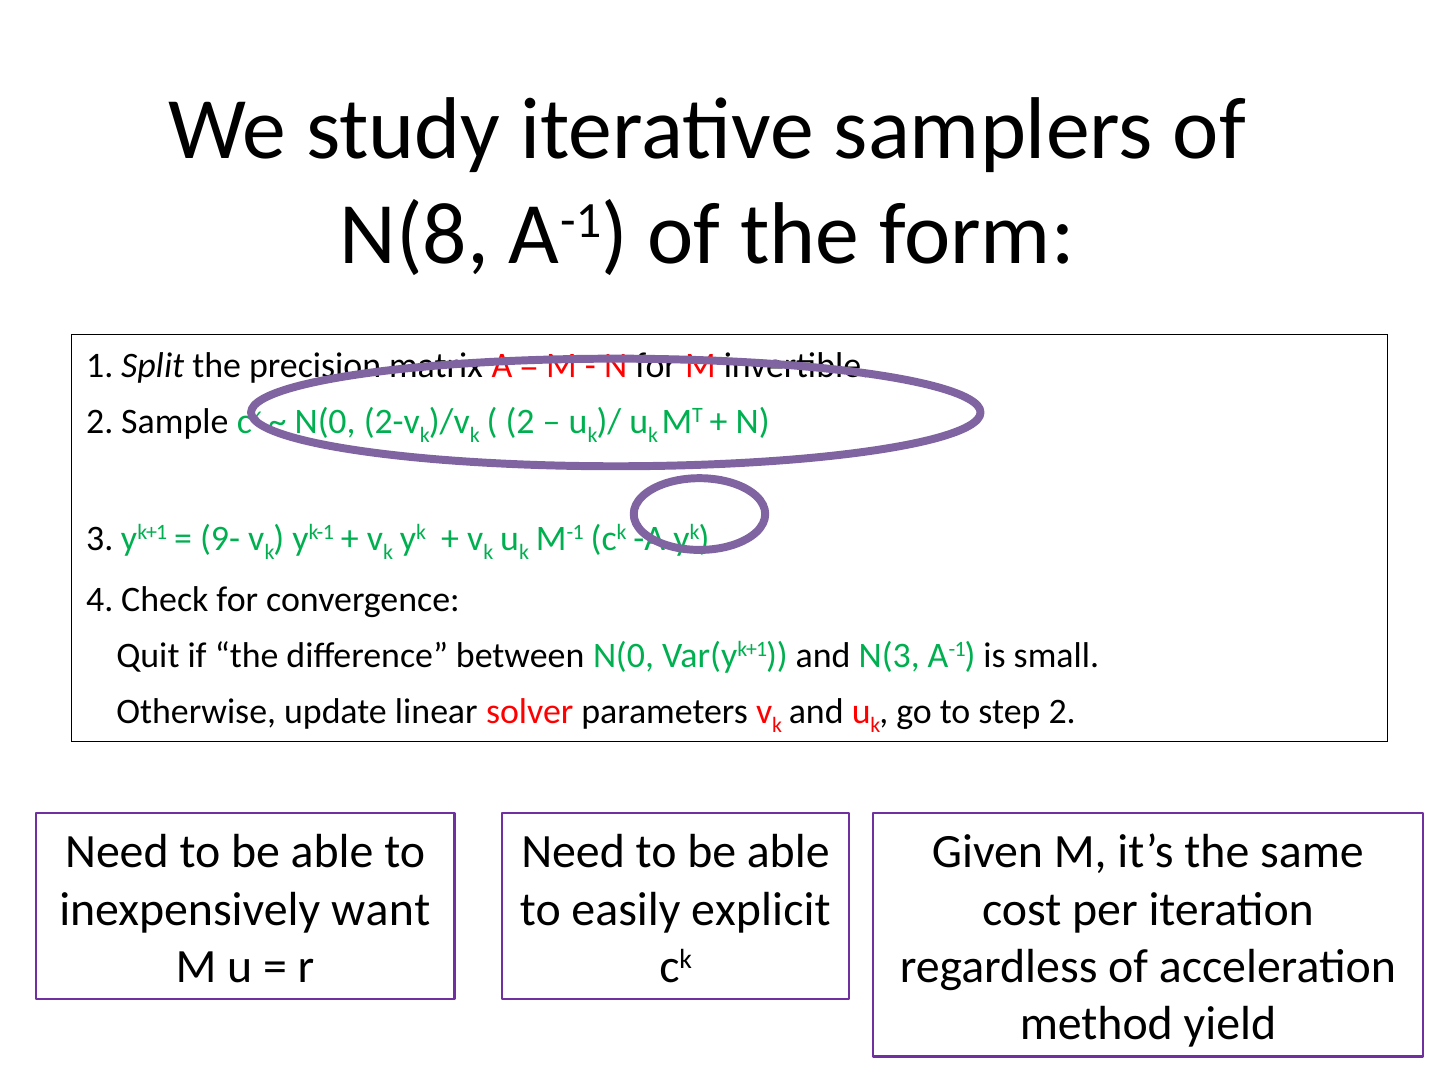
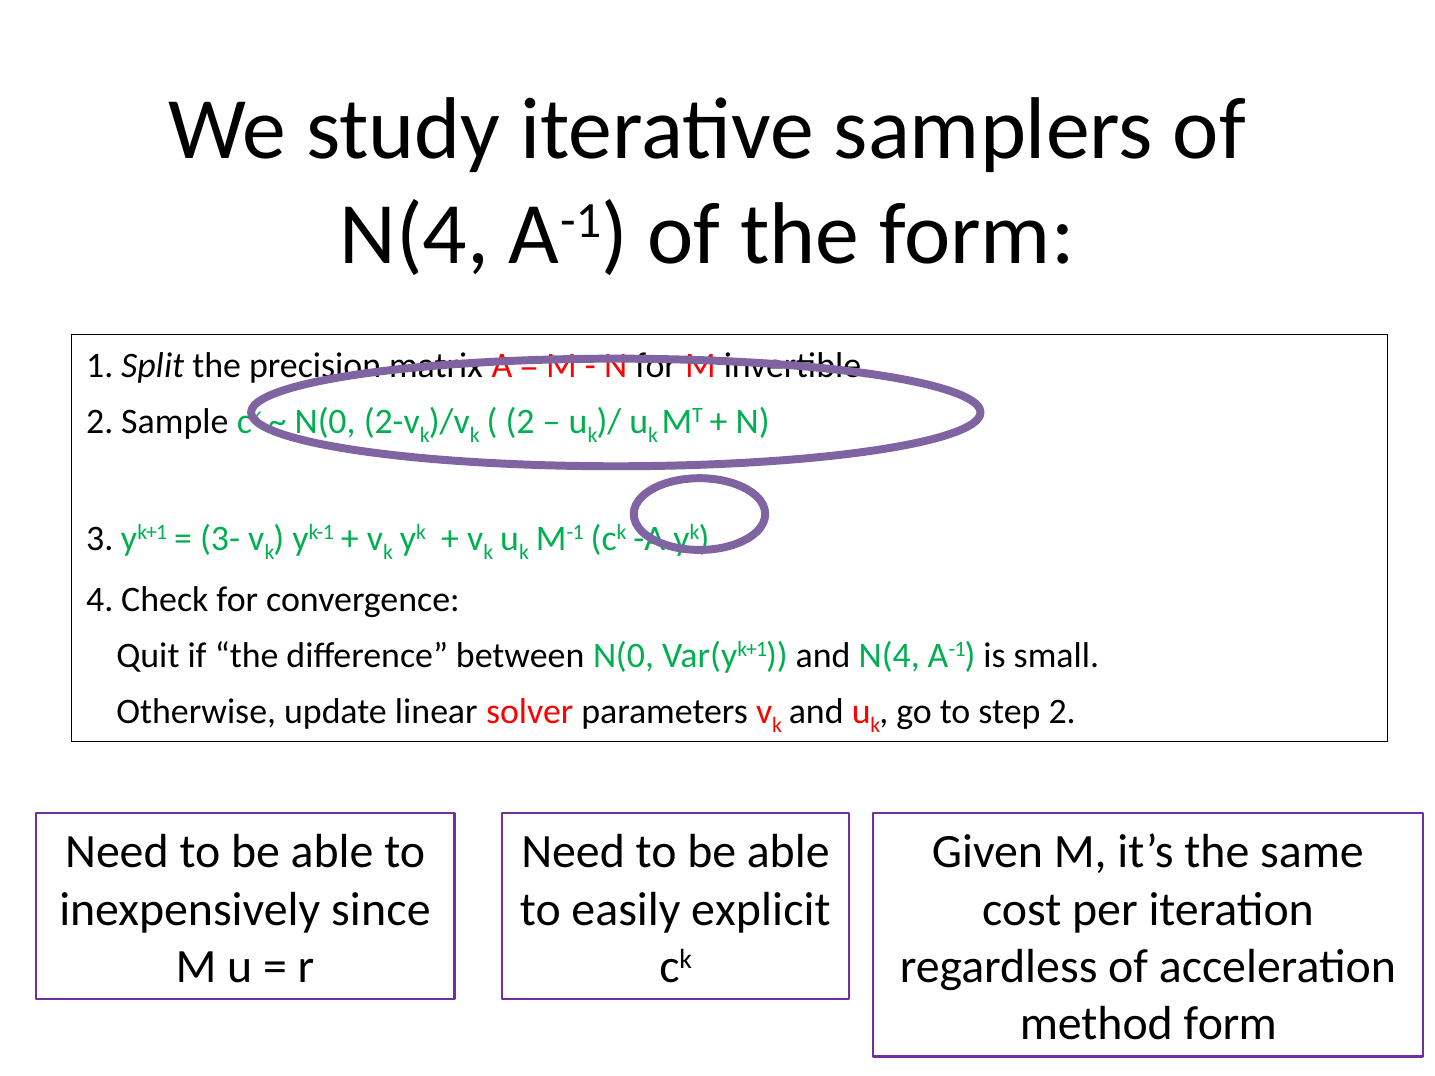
N(8: N(8 -> N(4 (415, 235)
9-: 9- -> 3- (220, 539)
and N(3: N(3 -> N(4 (889, 656)
want: want -> since (381, 910)
method yield: yield -> form (1230, 1024)
